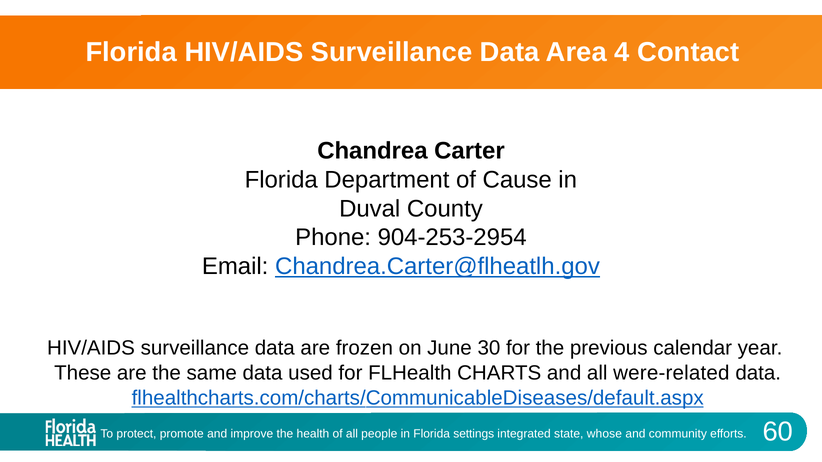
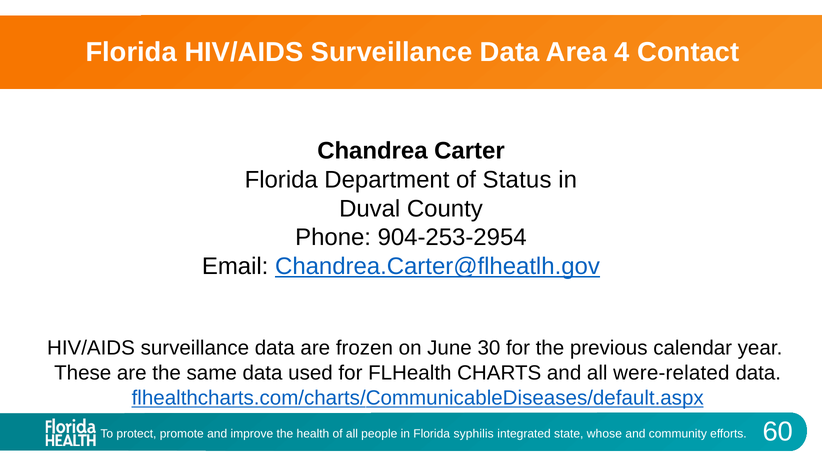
Cause: Cause -> Status (517, 180)
settings: settings -> syphilis (474, 434)
